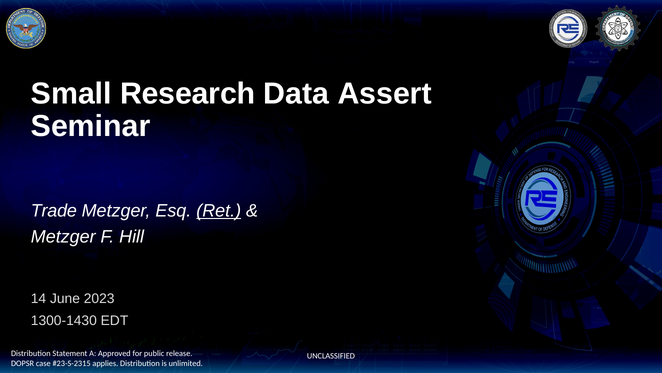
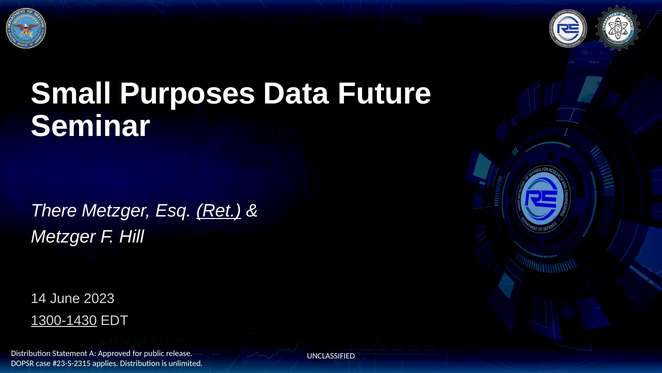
Research: Research -> Purposes (188, 93)
Assert: Assert -> Future (385, 93)
Trade: Trade -> There (54, 210)
1300-1430 underline: none -> present (64, 320)
